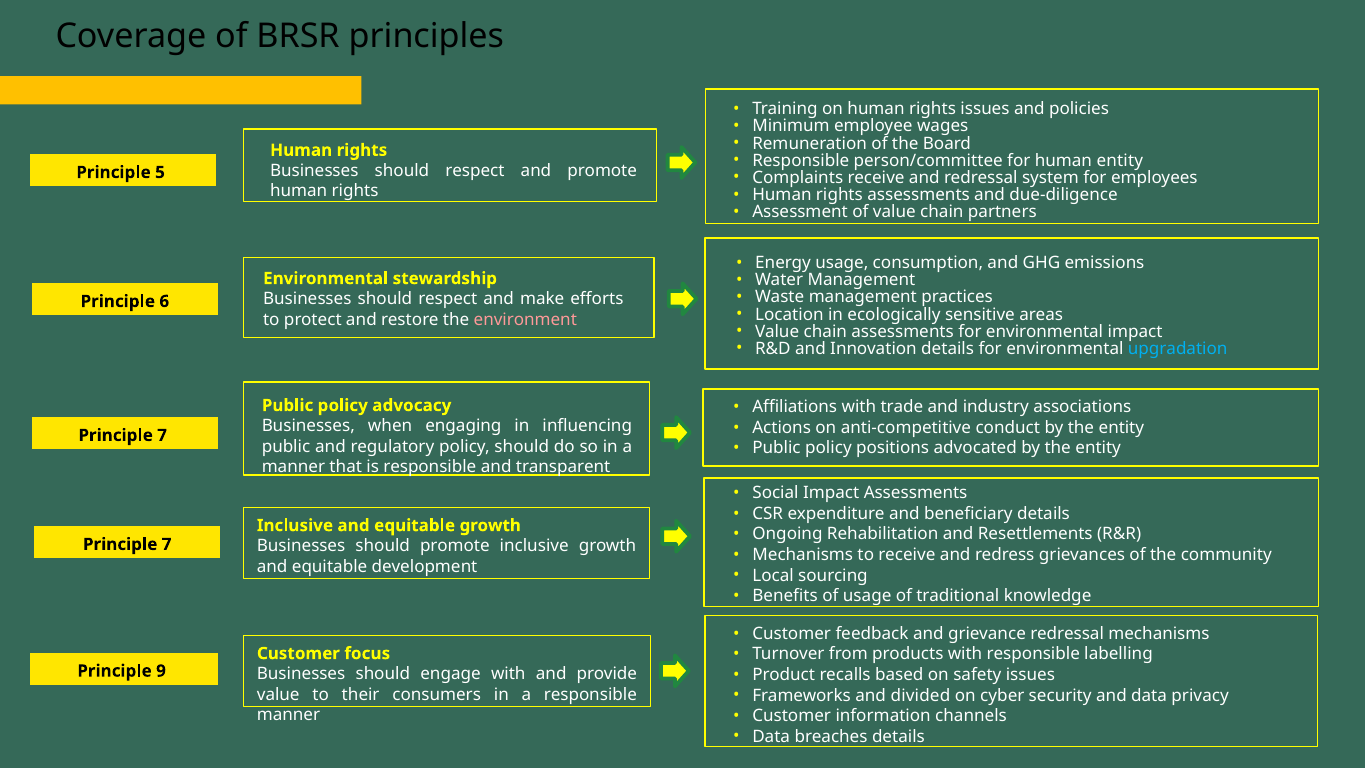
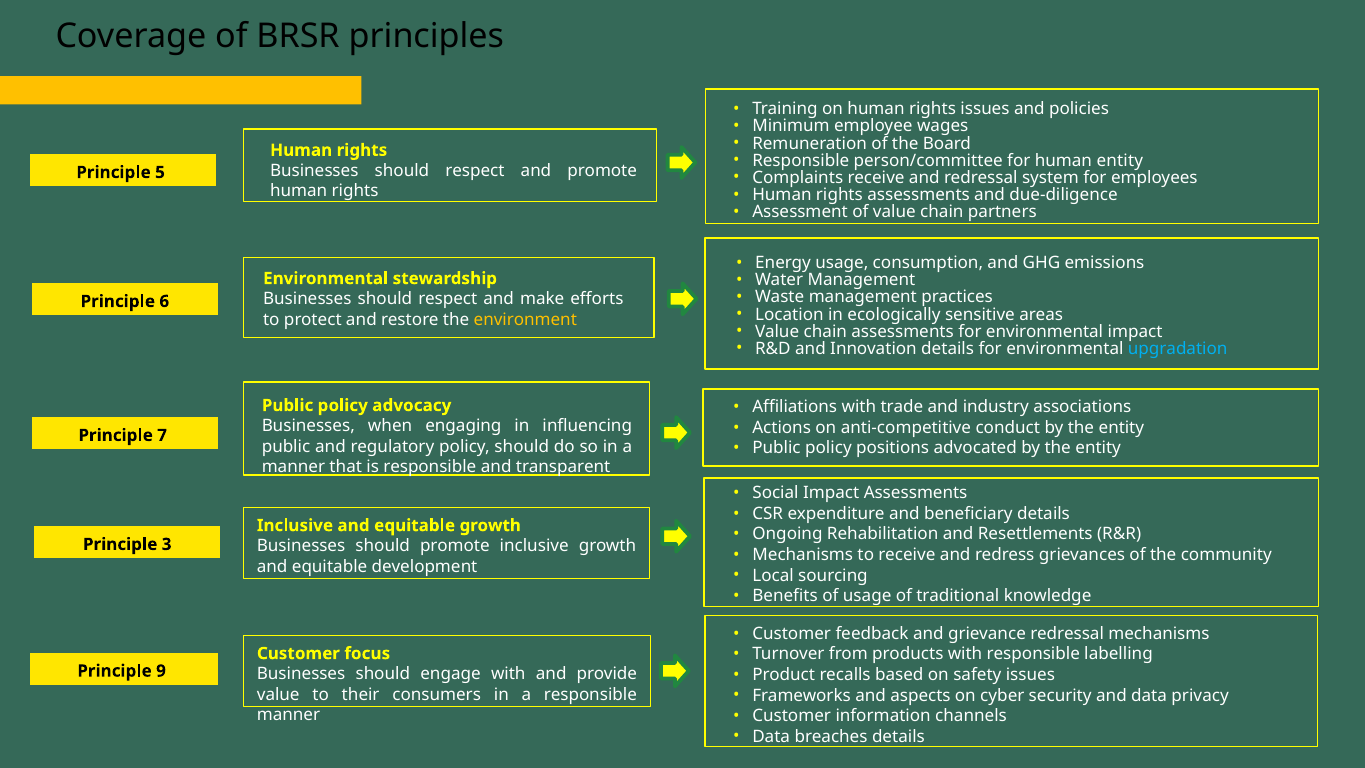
environment colour: pink -> yellow (525, 319)
7: 7 -> 3 (167, 544)
divided: divided -> aspects (921, 695)
